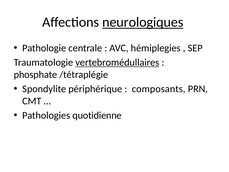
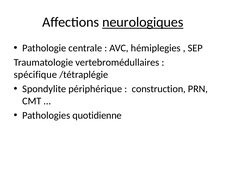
vertebromédullaires underline: present -> none (117, 62)
phosphate: phosphate -> spécifique (35, 75)
composants: composants -> construction (159, 89)
